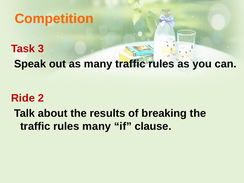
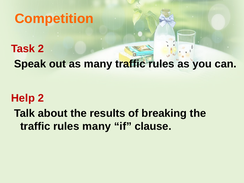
Task 3: 3 -> 2 (41, 49)
Ride: Ride -> Help (23, 98)
